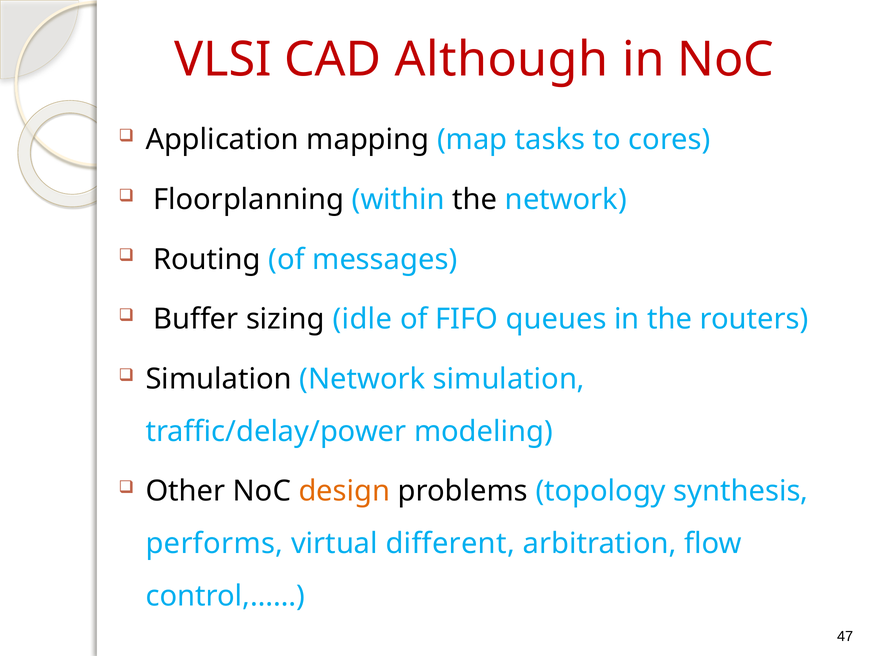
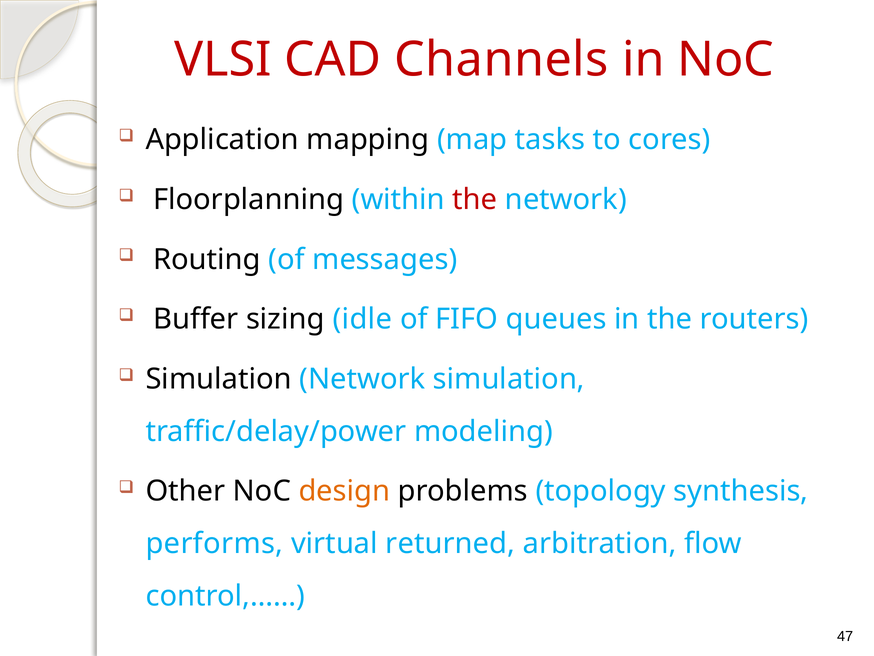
Although: Although -> Channels (501, 60)
the colour: black -> red (475, 199)
different: different -> returned (450, 543)
